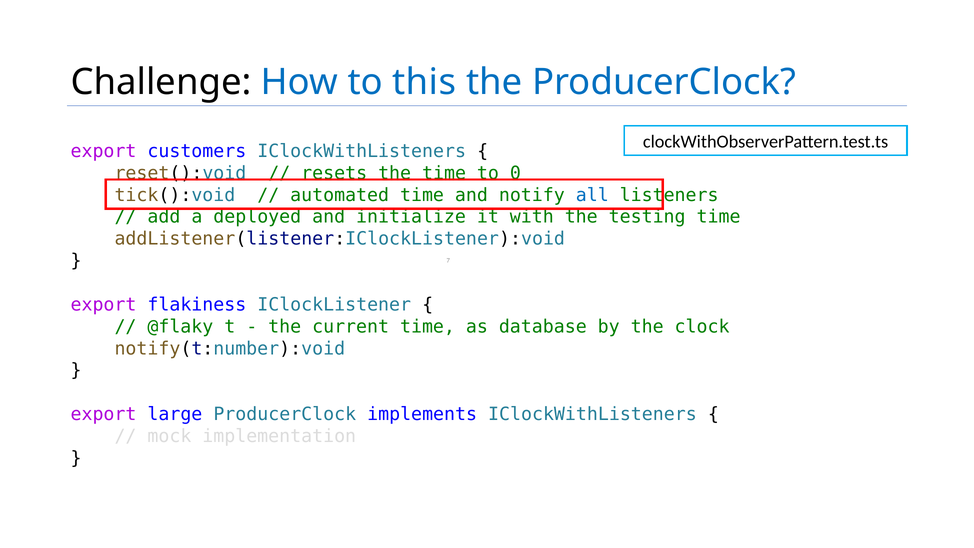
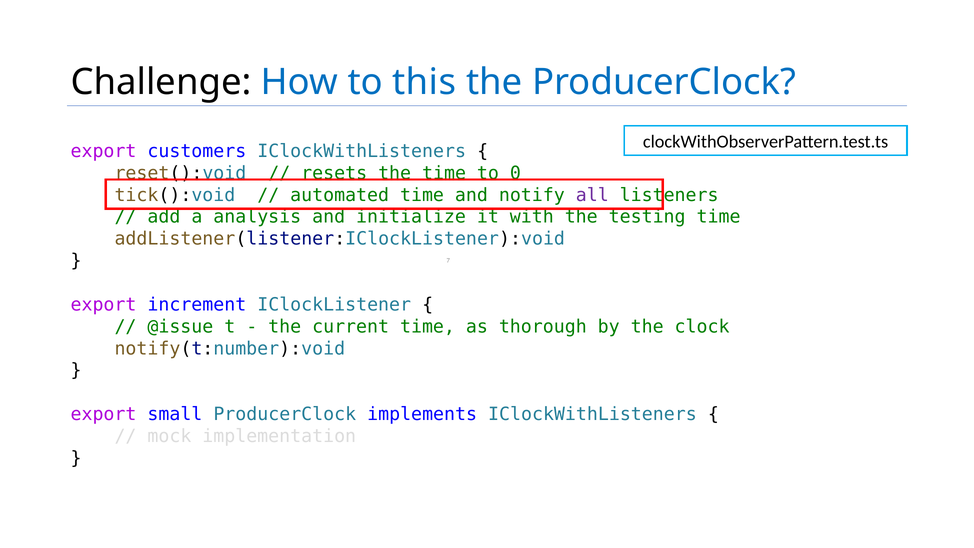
all colour: blue -> purple (592, 195)
deployed: deployed -> analysis (257, 217)
flakiness: flakiness -> increment (197, 305)
@flaky: @flaky -> @issue (180, 326)
database: database -> thorough (543, 326)
large: large -> small (175, 414)
